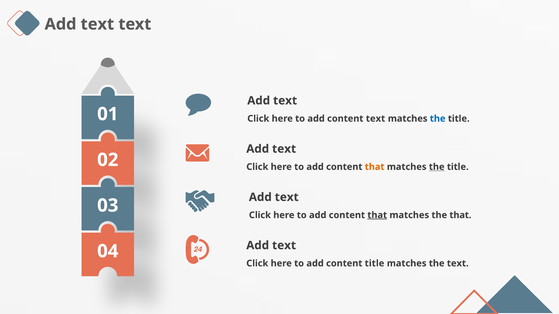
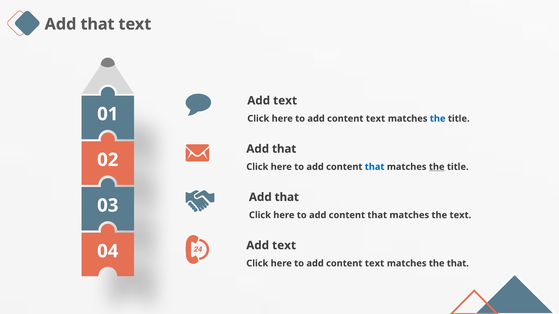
text: text -> that (97, 24)
text: text -> that (284, 149)
that colour: orange -> blue (375, 167)
text: text -> that (287, 197)
that underline: present -> none (377, 215)
the that: that -> text (460, 215)
title: title -> text (375, 264)
the text: text -> that (458, 264)
